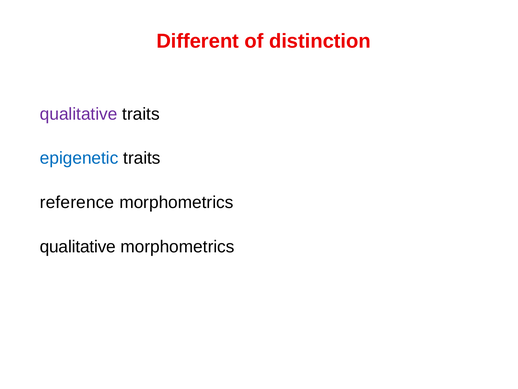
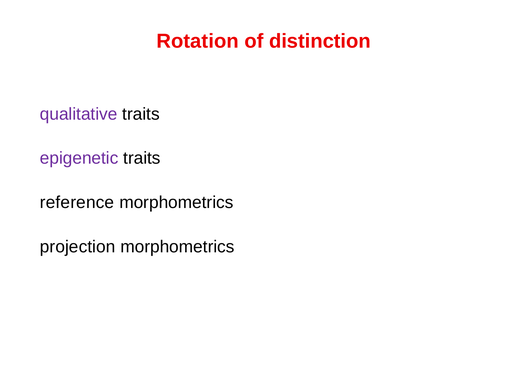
Different: Different -> Rotation (198, 41)
epigenetic colour: blue -> purple (79, 158)
qualitative: qualitative -> projection (78, 246)
